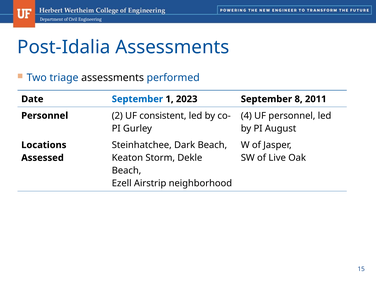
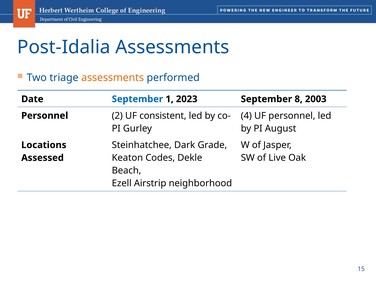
assessments colour: black -> orange (113, 78)
2011: 2011 -> 2003 (316, 99)
Dark Beach: Beach -> Grade (212, 145)
Storm: Storm -> Codes (160, 158)
